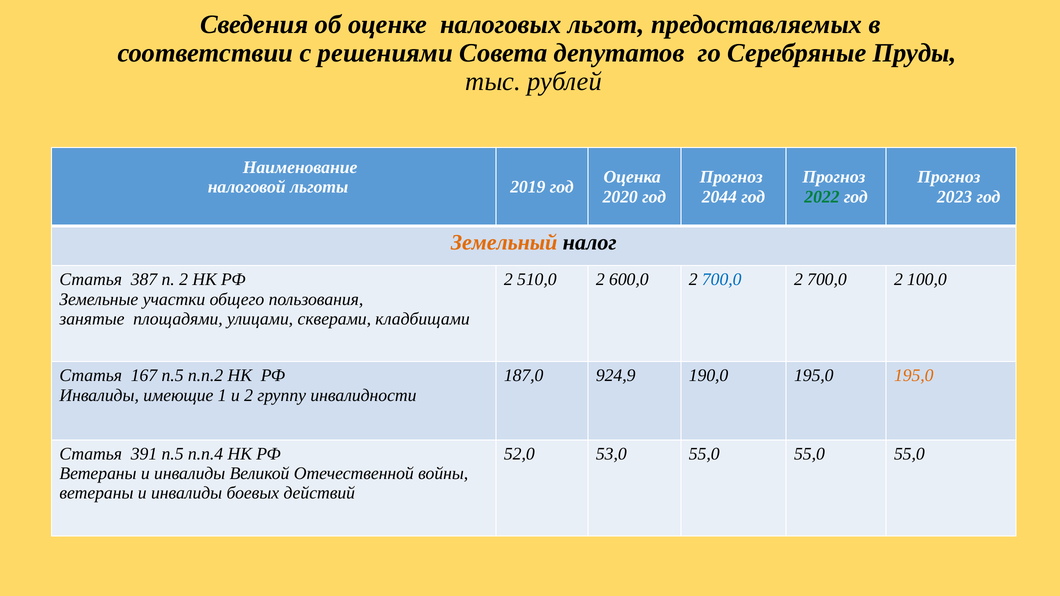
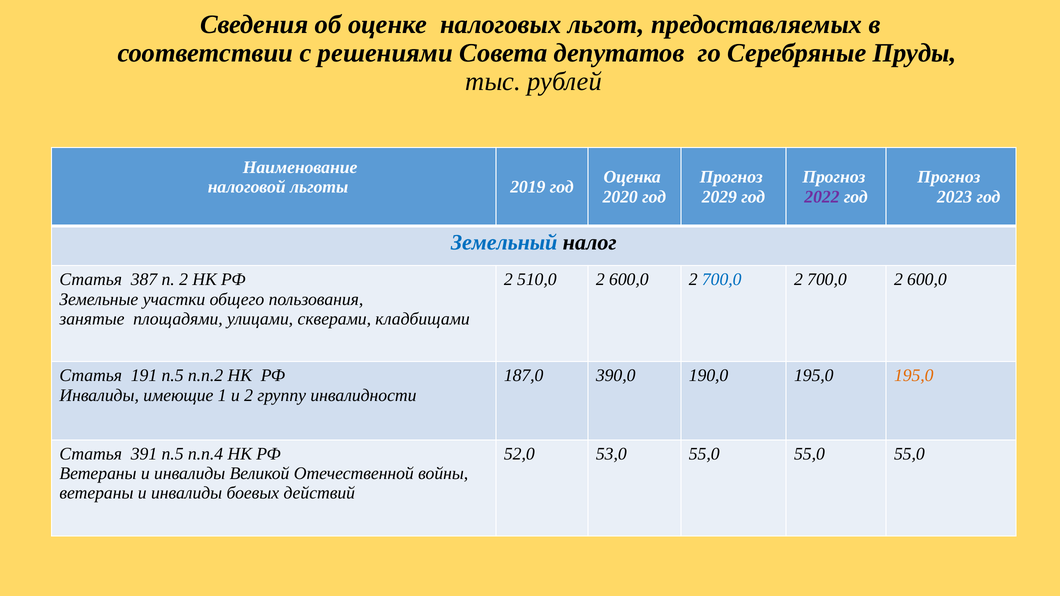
2044: 2044 -> 2029 (719, 197)
2022 colour: green -> purple (822, 197)
Земельный colour: orange -> blue (504, 243)
700,0 2 100,0: 100,0 -> 600,0 (927, 280)
167: 167 -> 191 (144, 376)
924,9: 924,9 -> 390,0 (616, 376)
